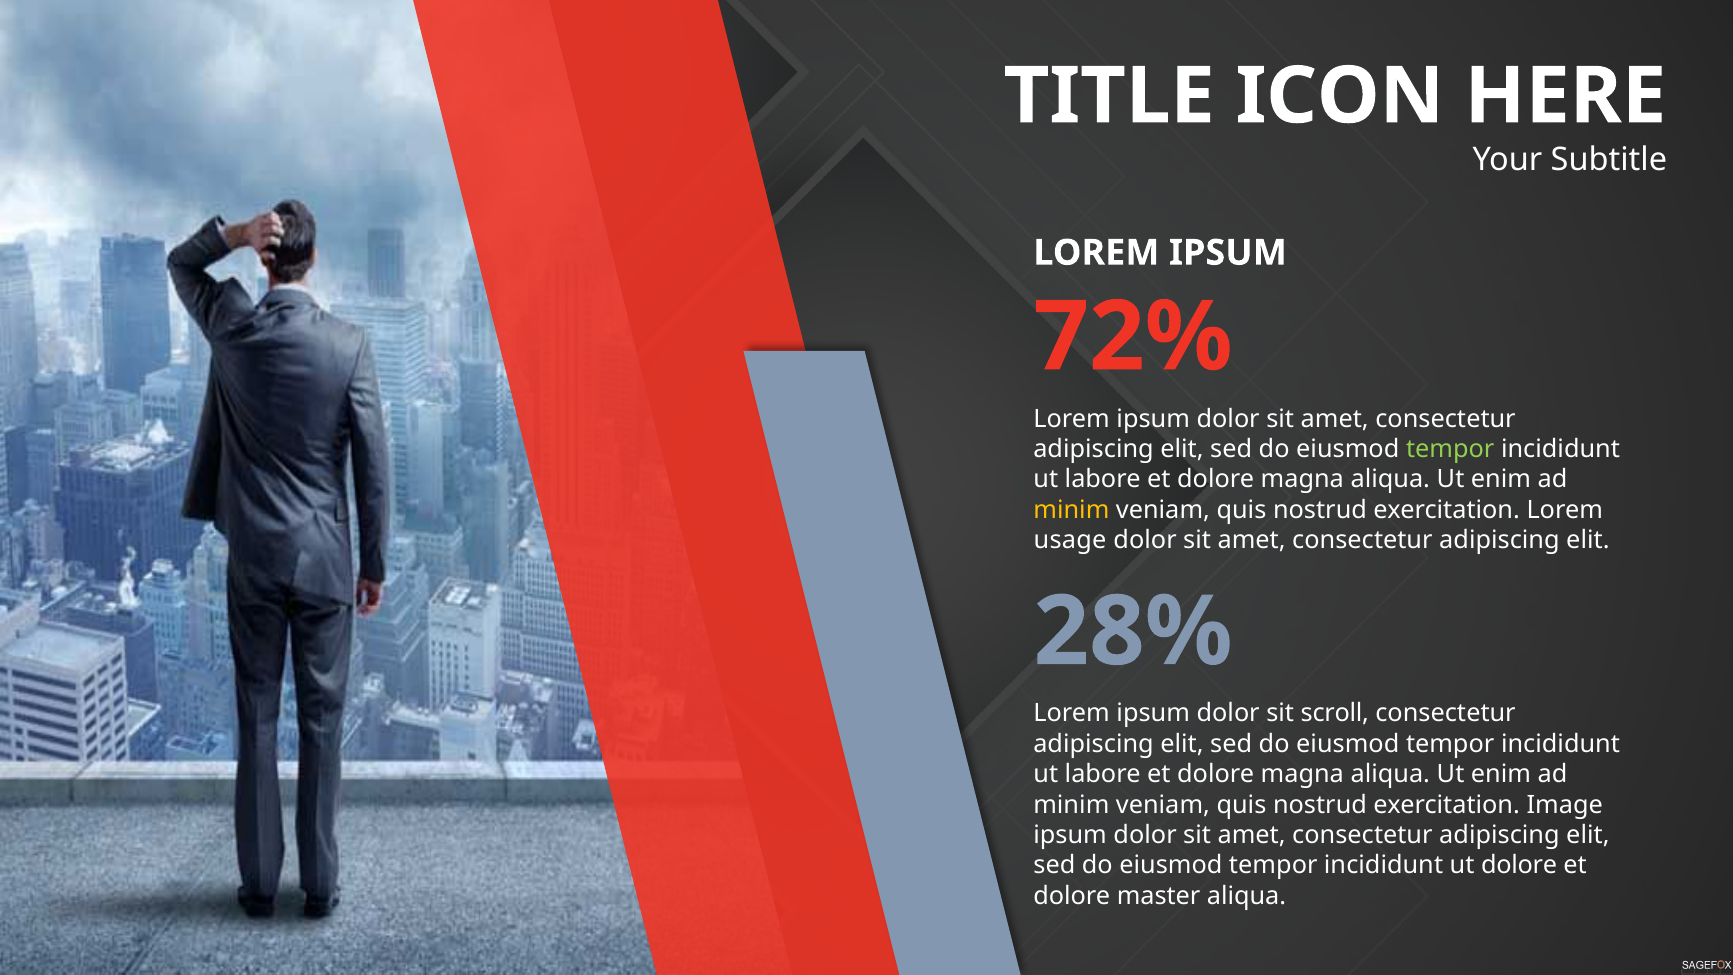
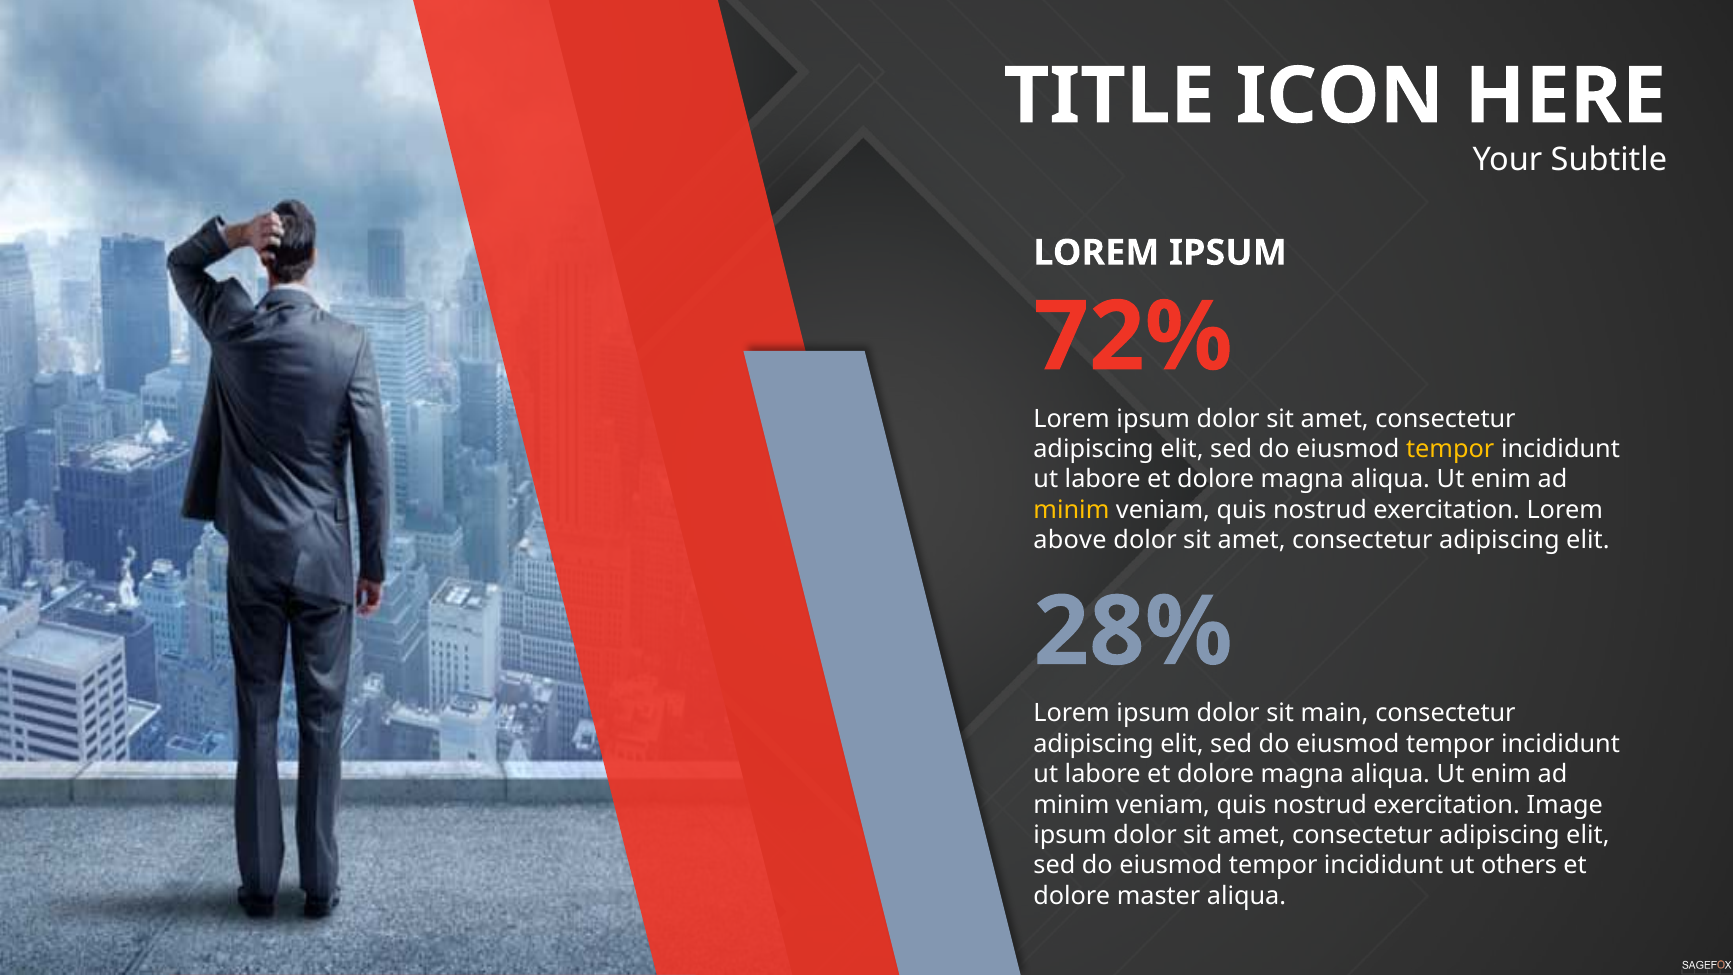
tempor colour: light green -> yellow (1450, 449)
usage: usage -> above (1070, 540)
scroll: scroll -> main (1335, 713)
ut dolore: dolore -> others (1519, 865)
